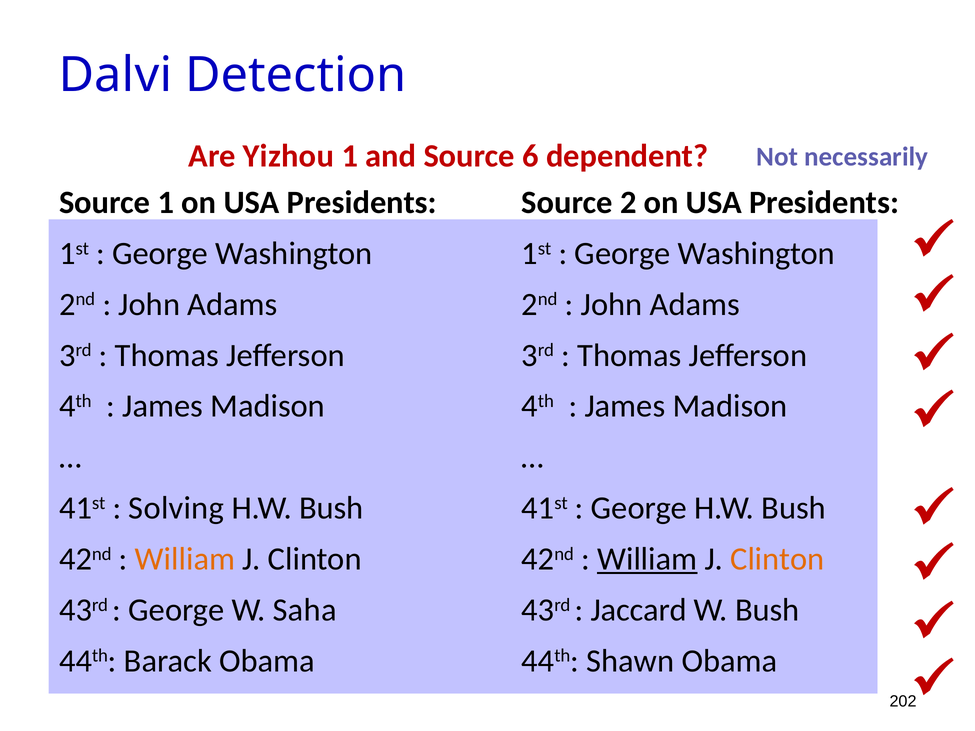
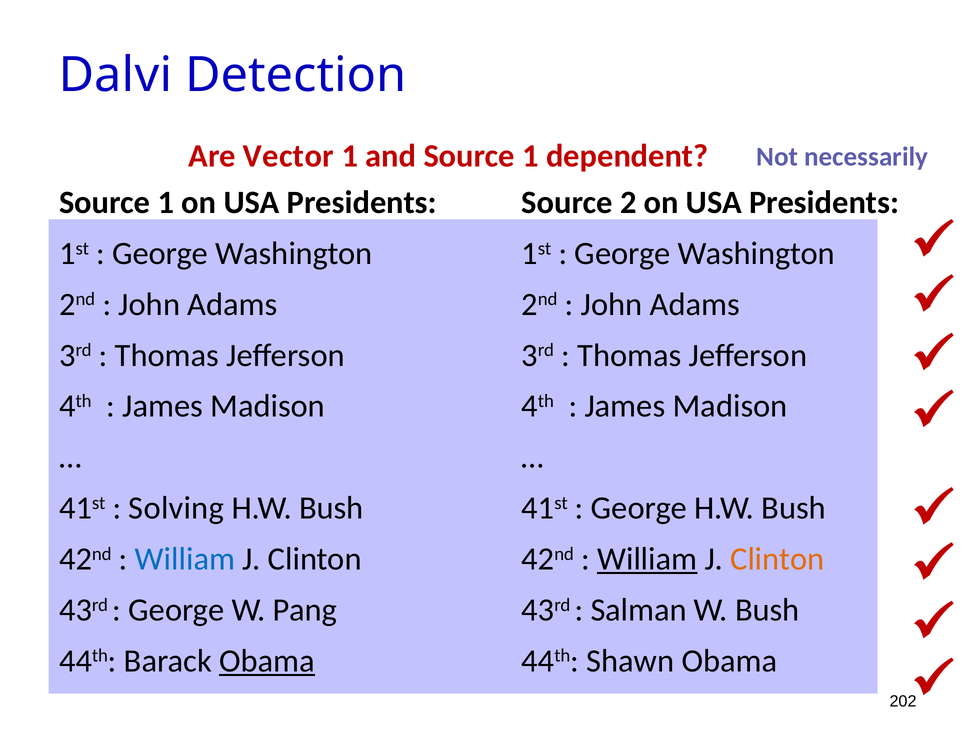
Yizhou: Yizhou -> Vector (288, 156)
and Source 6: 6 -> 1 (530, 156)
William colour: orange -> blue (185, 559)
Saha: Saha -> Pang (305, 610)
Jaccard: Jaccard -> Salman (639, 610)
Obama underline: none -> present (267, 661)
